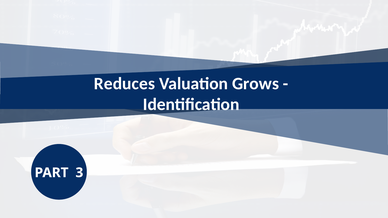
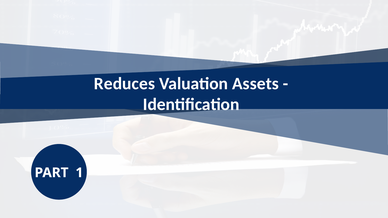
Grows: Grows -> Assets (255, 84)
3: 3 -> 1 (79, 173)
